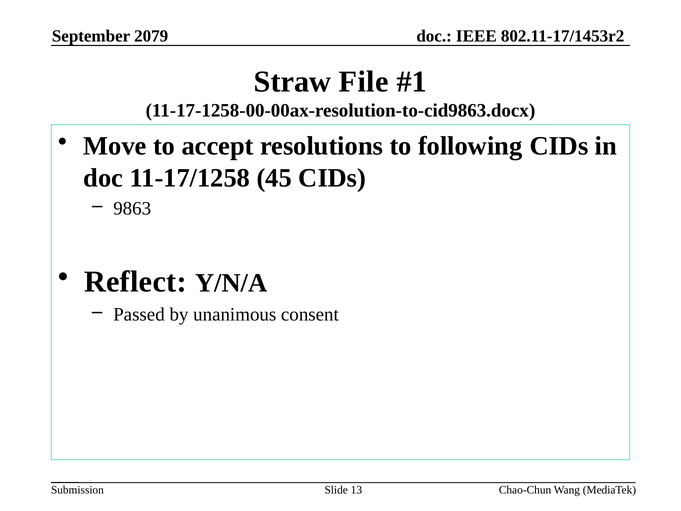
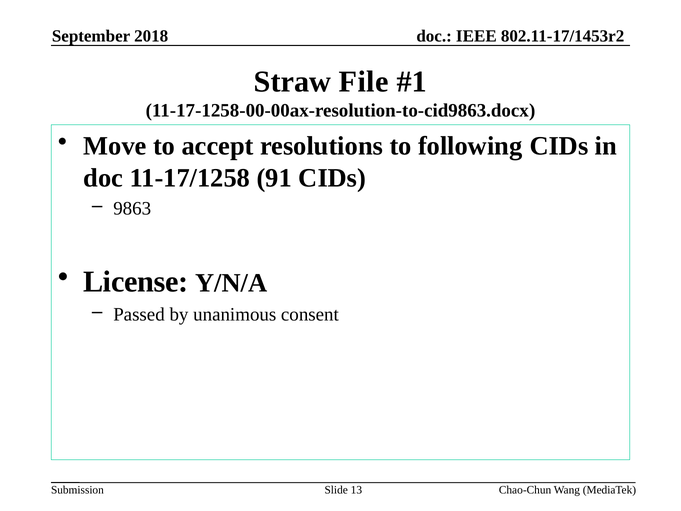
2079: 2079 -> 2018 (151, 36)
45: 45 -> 91 (274, 178)
Reflect: Reflect -> License (136, 282)
